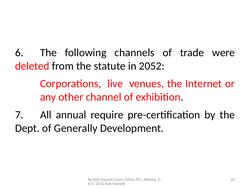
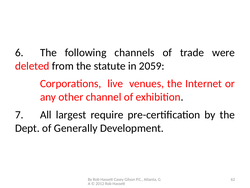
2052: 2052 -> 2059 (152, 66)
annual: annual -> largest (71, 114)
